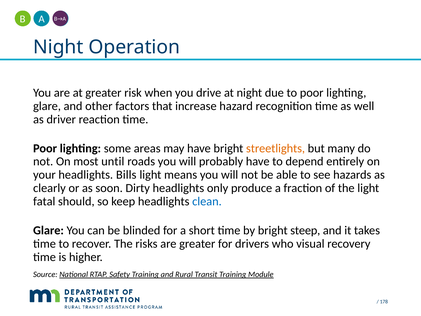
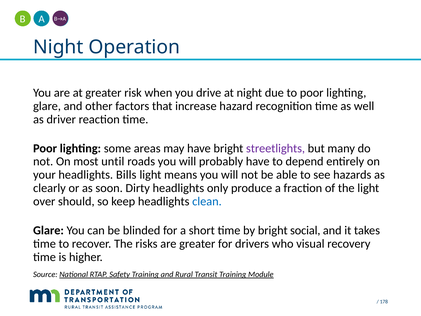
streetlights colour: orange -> purple (276, 148)
fatal: fatal -> over (44, 201)
steep: steep -> social (305, 230)
